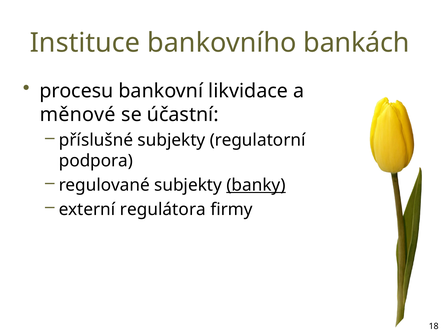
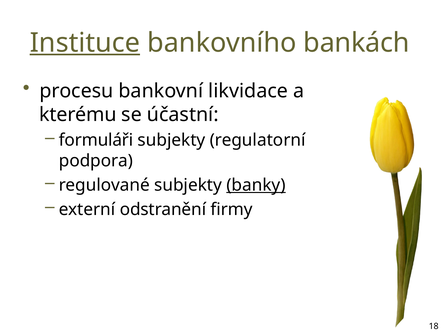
Instituce underline: none -> present (85, 43)
měnové: měnové -> kterému (78, 114)
příslušné: příslušné -> formuláři (96, 140)
regulátora: regulátora -> odstranění (163, 209)
